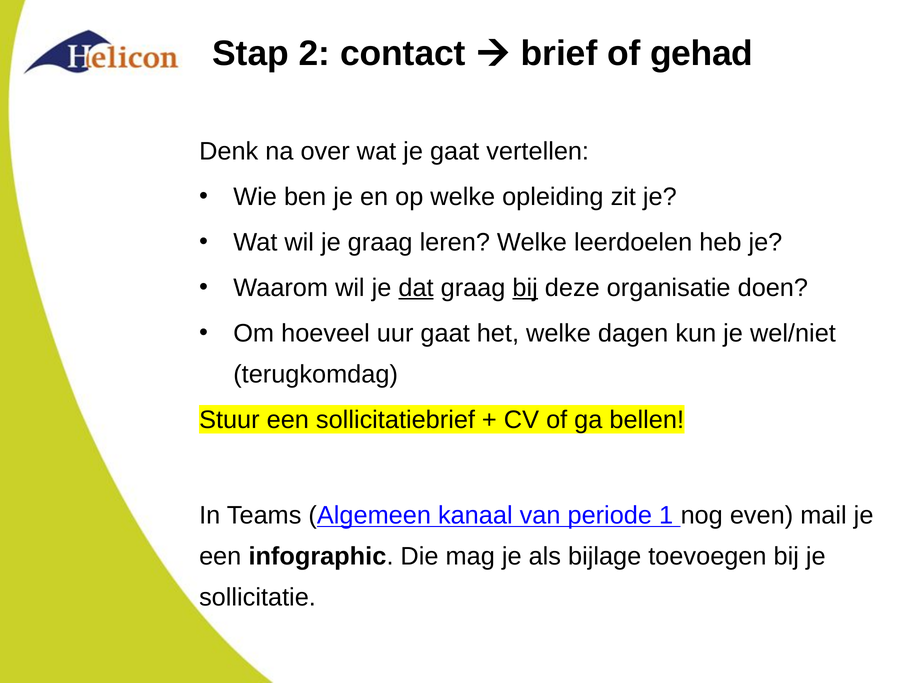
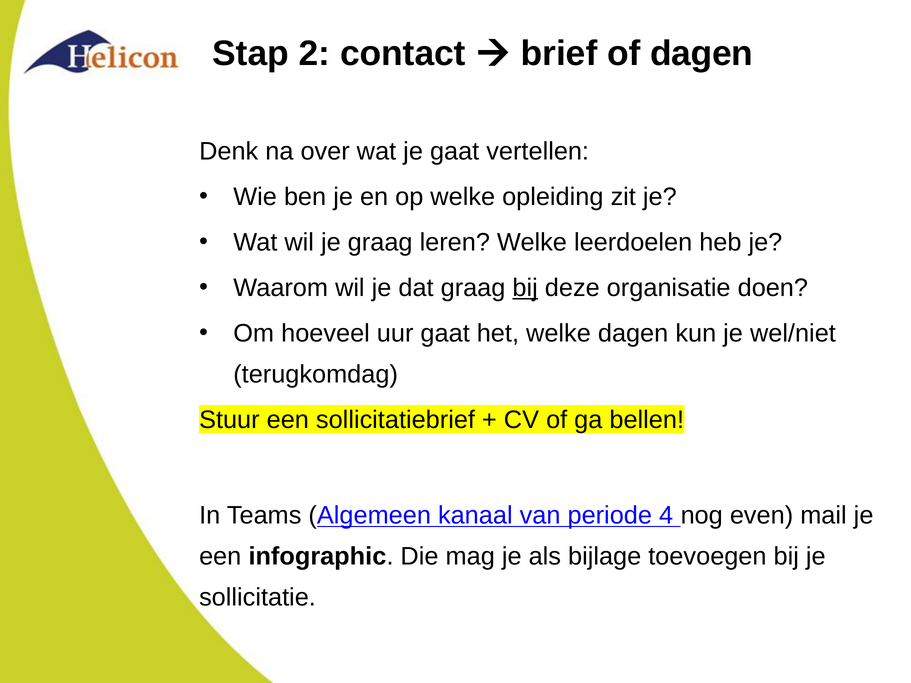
of gehad: gehad -> dagen (702, 54)
dat underline: present -> none (416, 288)
1: 1 -> 4 (666, 516)
